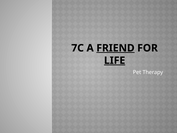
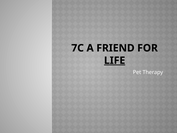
FRIEND underline: present -> none (115, 48)
